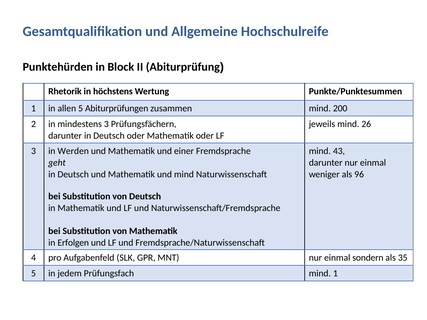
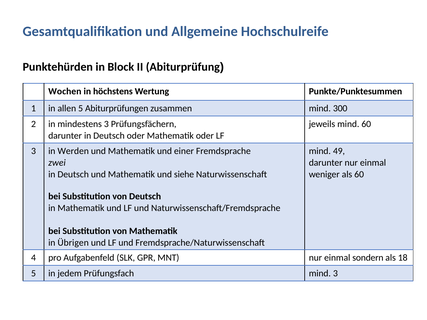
Rhetorik: Rhetorik -> Wochen (65, 91)
200: 200 -> 300 (340, 108)
mind 26: 26 -> 60 (366, 124)
43: 43 -> 49 (339, 151)
geht: geht -> zwei (57, 163)
und mind: mind -> siehe (184, 174)
als 96: 96 -> 60 (359, 174)
Erfolgen: Erfolgen -> Übrigen (73, 243)
35: 35 -> 18 (403, 258)
mind 1: 1 -> 3 (335, 274)
